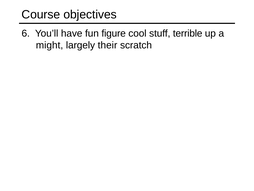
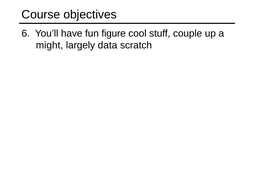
terrible: terrible -> couple (188, 33)
their: their -> data (108, 45)
